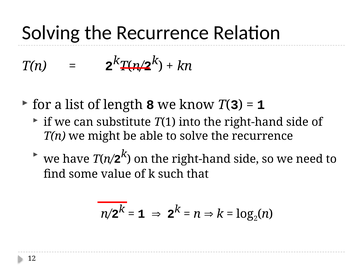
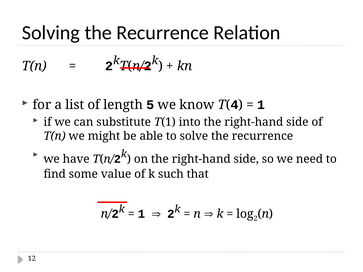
8: 8 -> 5 (150, 105)
3: 3 -> 4 (234, 105)
